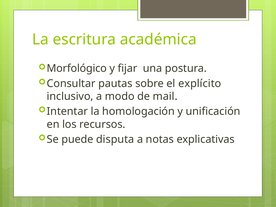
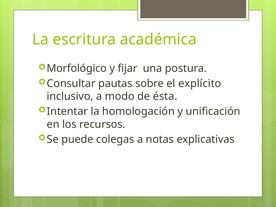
mail: mail -> ésta (165, 96)
disputa: disputa -> colegas (115, 139)
